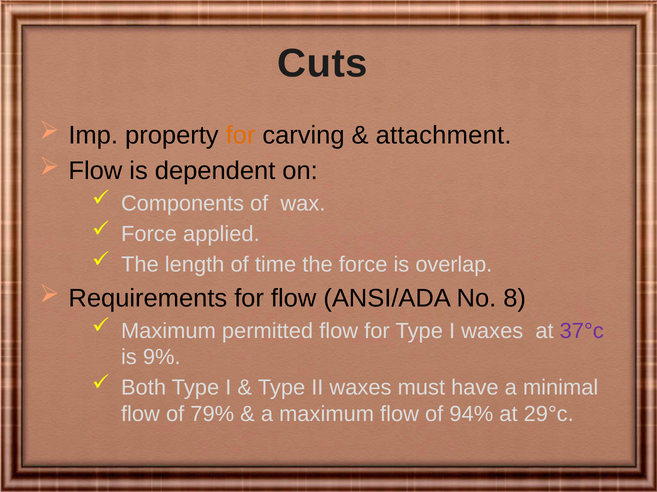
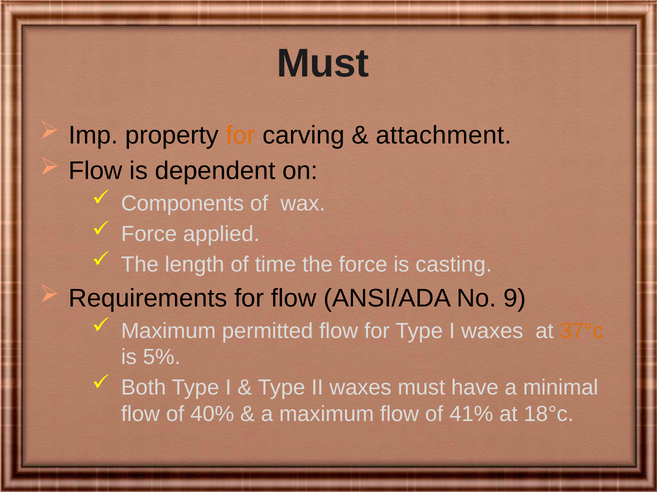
Cuts: Cuts -> Must (323, 64)
overlap: overlap -> casting (454, 265)
8: 8 -> 9 (515, 299)
37°c colour: purple -> orange (582, 331)
9%: 9% -> 5% (162, 358)
79%: 79% -> 40% (212, 415)
94%: 94% -> 41% (471, 415)
29°c: 29°c -> 18°c (549, 415)
